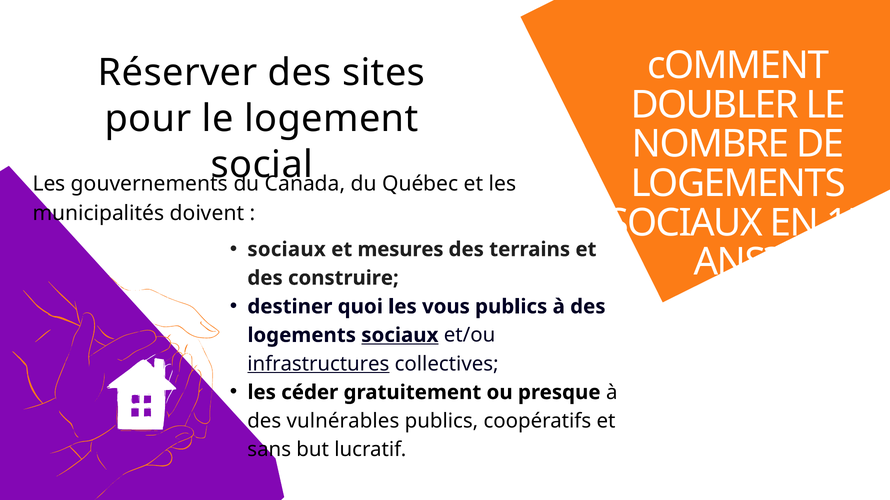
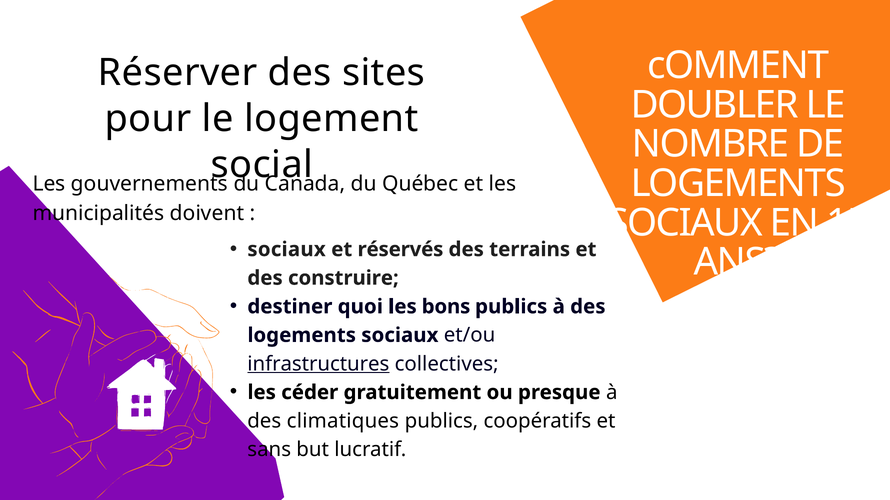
mesures: mesures -> réservés (400, 250)
vous: vous -> bons (446, 307)
sociaux underline: present -> none (400, 336)
vulnérables: vulnérables -> climatiques (343, 421)
